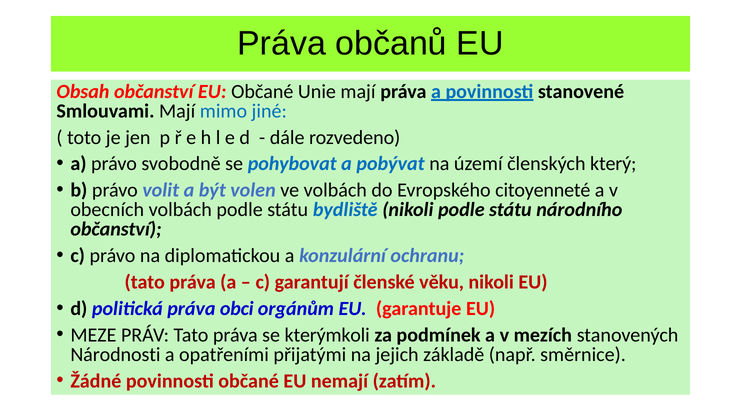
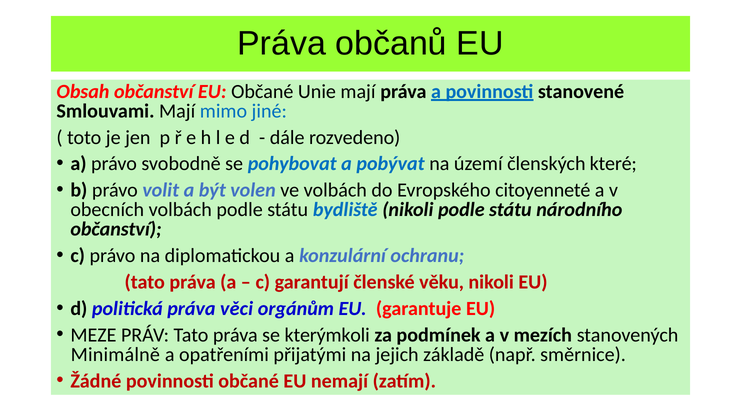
který: který -> které (613, 164)
obci: obci -> věci (237, 308)
Národnosti: Národnosti -> Minimálně (115, 354)
